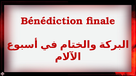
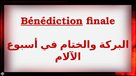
Bénédiction underline: none -> present (52, 21)
